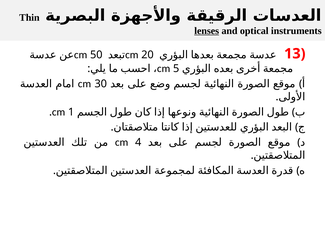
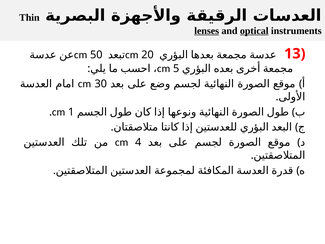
optical underline: none -> present (254, 31)
